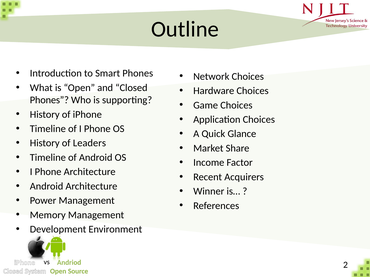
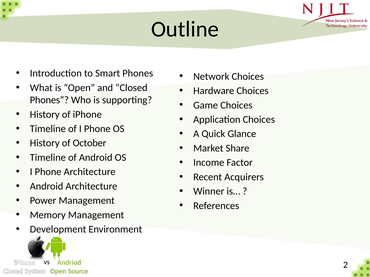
Leaders: Leaders -> October (90, 143)
